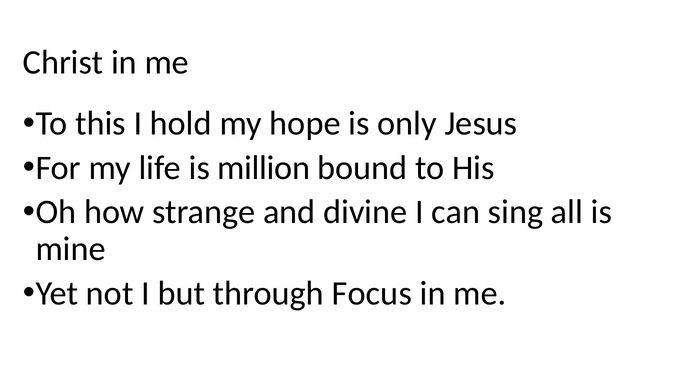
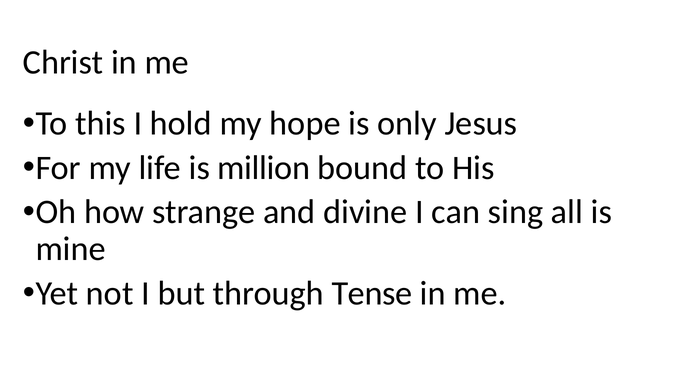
Focus: Focus -> Tense (372, 293)
